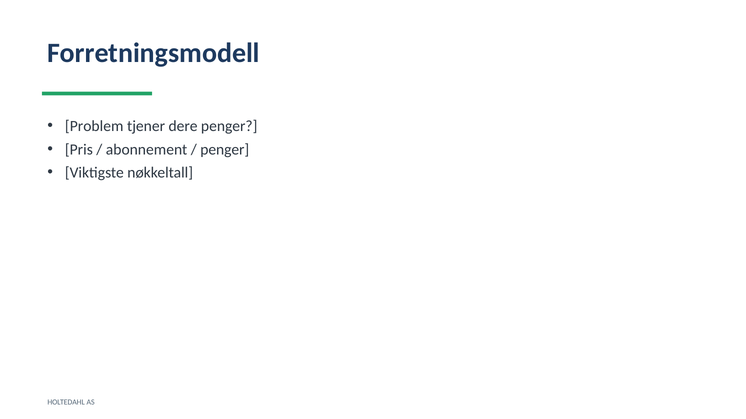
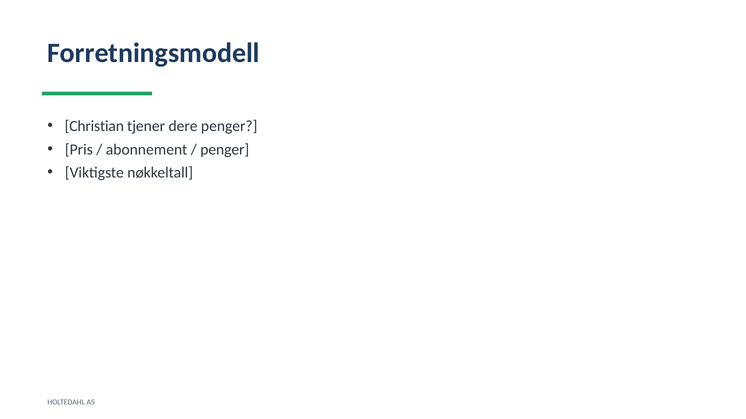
Problem: Problem -> Christian (94, 126)
